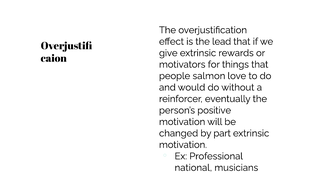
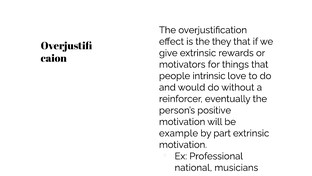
lead: lead -> they (222, 41)
salmon: salmon -> intrinsic (209, 76)
changed: changed -> example (179, 133)
